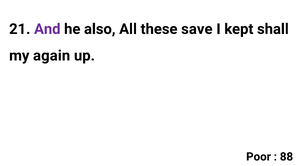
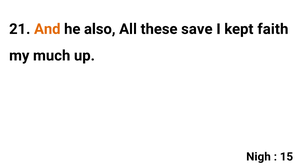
And colour: purple -> orange (47, 29)
shall: shall -> faith (273, 29)
again: again -> much (52, 56)
Poor: Poor -> Nigh (258, 157)
88: 88 -> 15 (286, 157)
